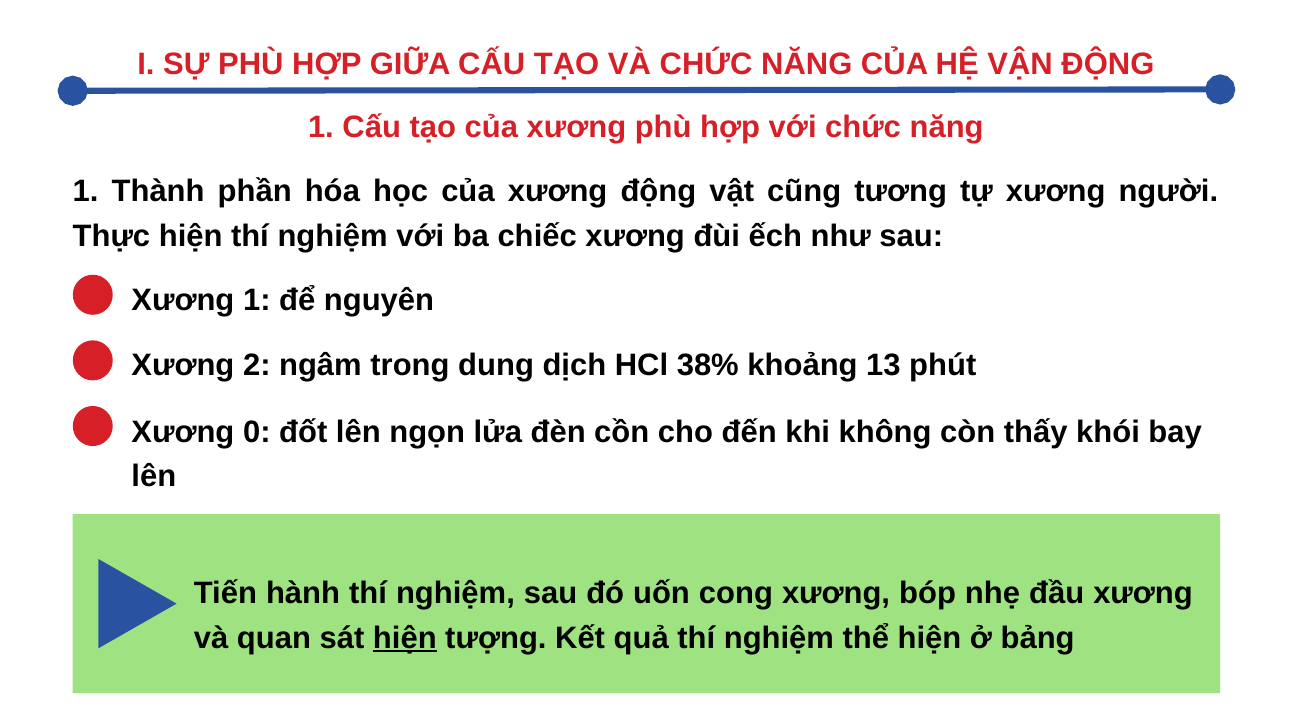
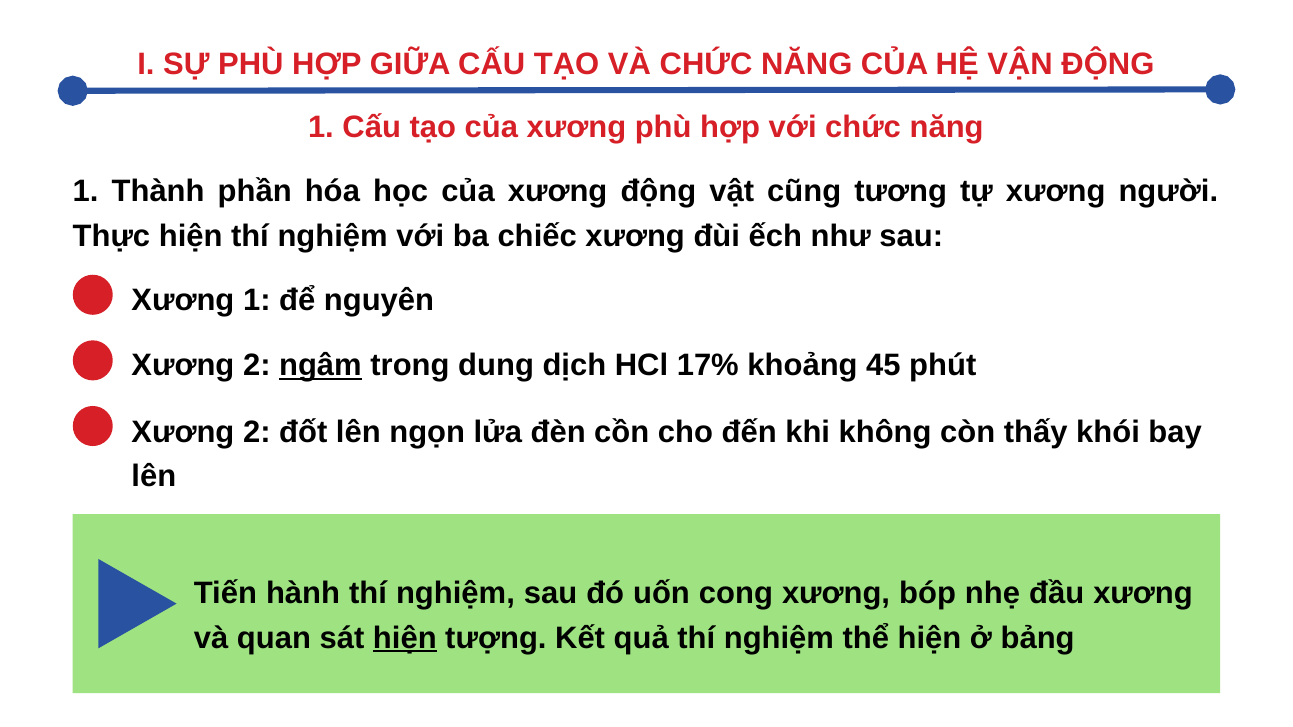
ngâm underline: none -> present (320, 366)
38%: 38% -> 17% (708, 366)
13: 13 -> 45 (883, 366)
0: 0 -> 2 (257, 432)
